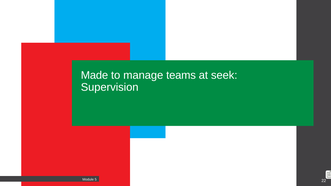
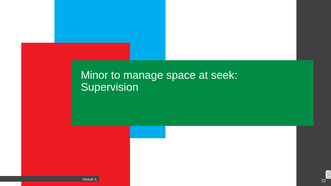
Made: Made -> Minor (94, 75)
teams: teams -> space (181, 75)
